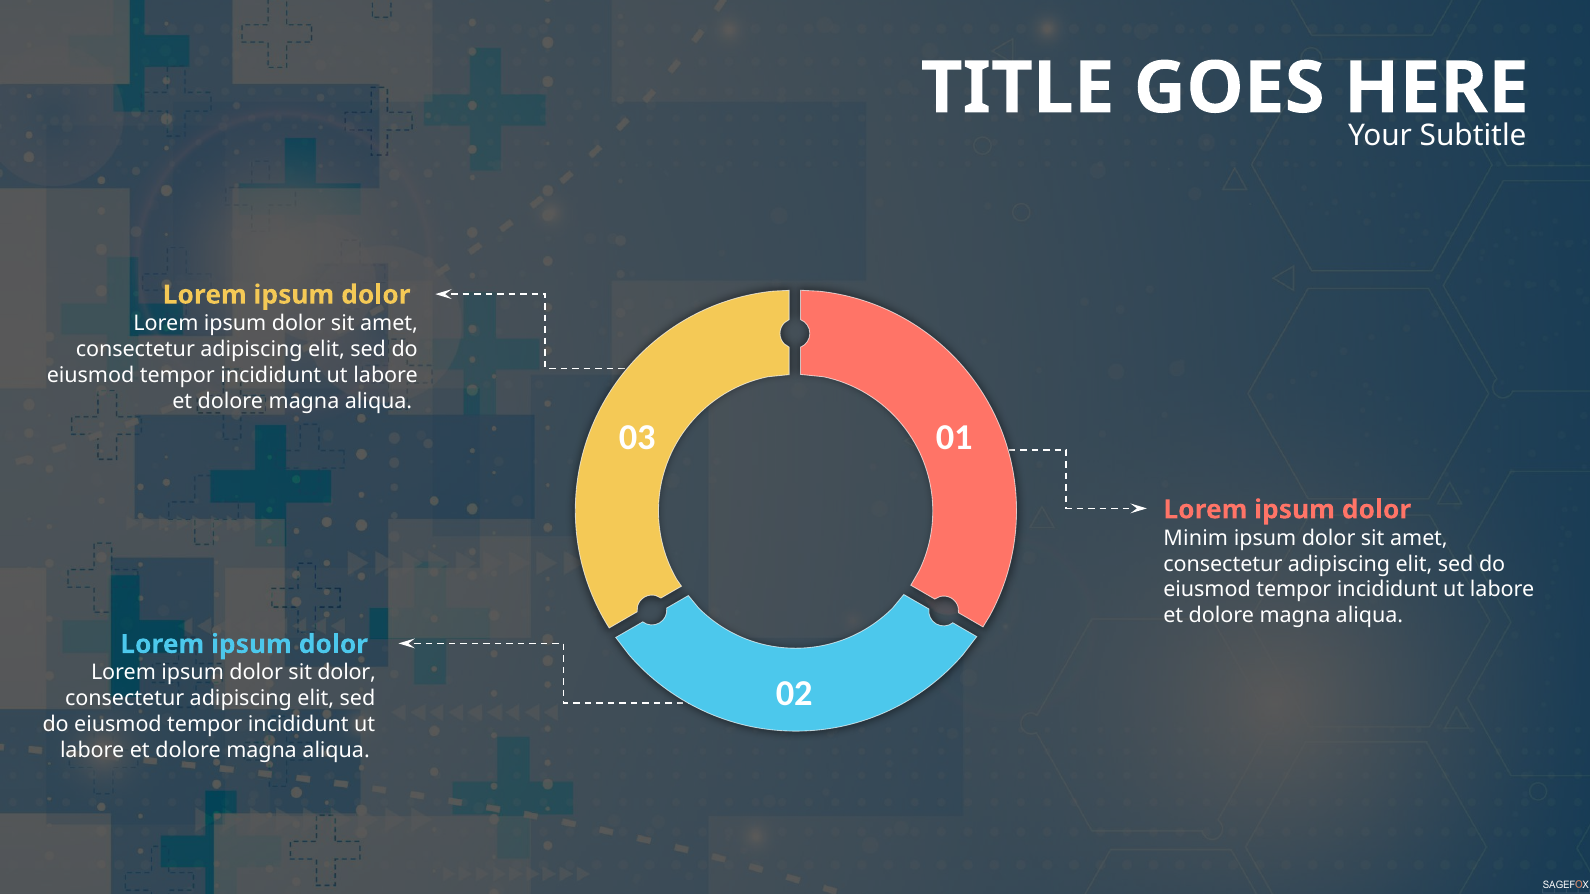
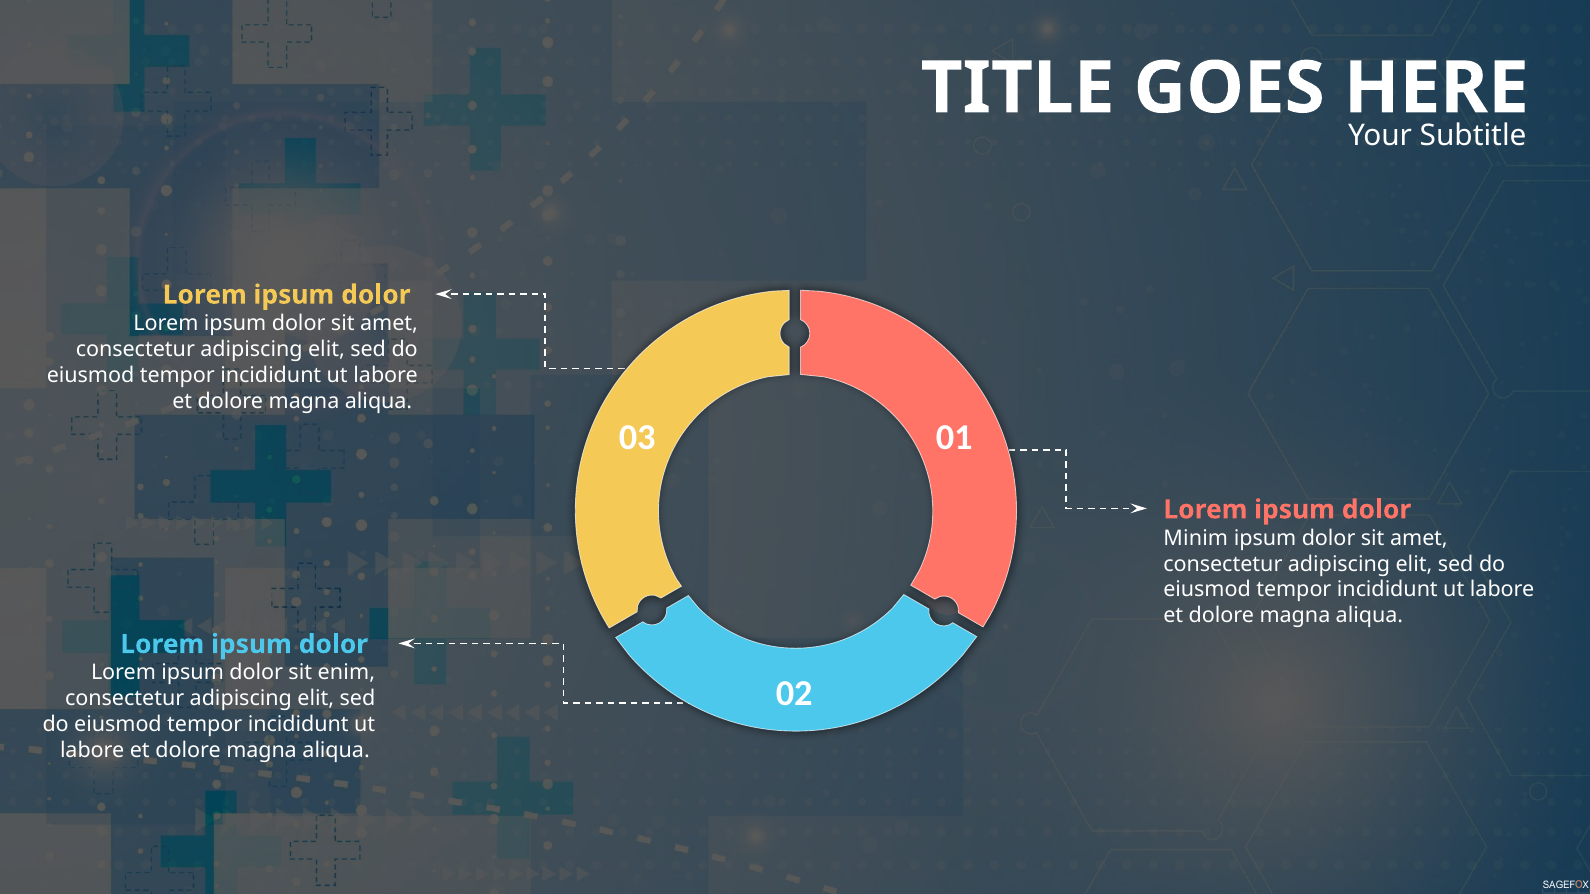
sit dolor: dolor -> enim (346, 673)
